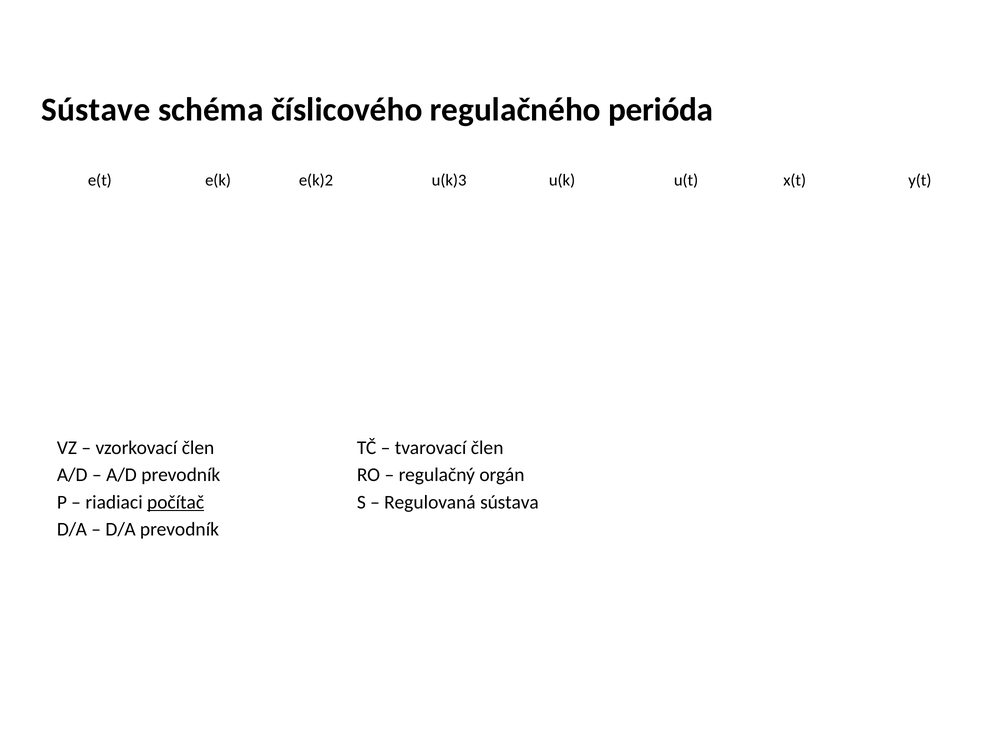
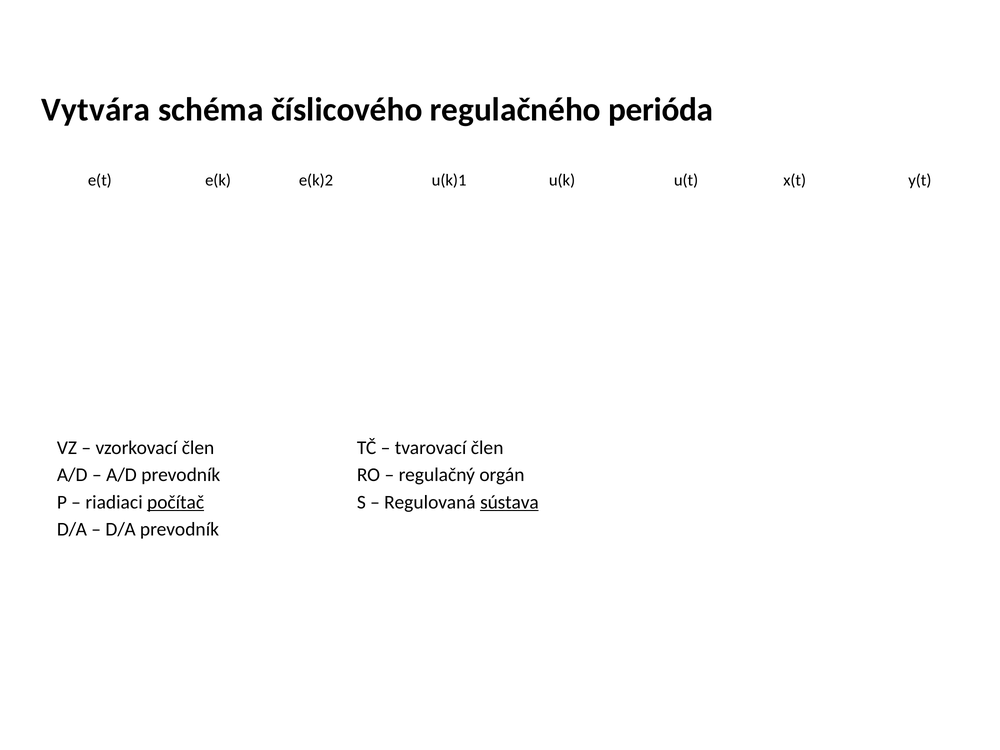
Sústave: Sústave -> Vytvára (96, 110)
u(k)3: u(k)3 -> u(k)1 (449, 180)
sústava underline: none -> present (509, 502)
